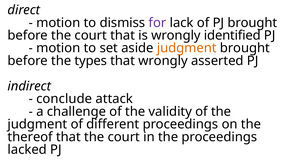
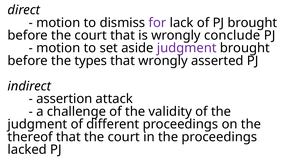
identified: identified -> conclude (232, 35)
judgment colour: orange -> purple (187, 48)
conclude: conclude -> assertion (64, 99)
